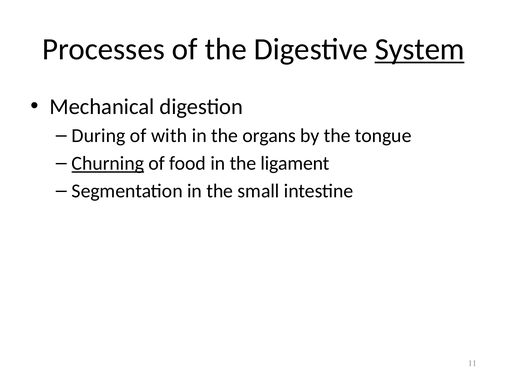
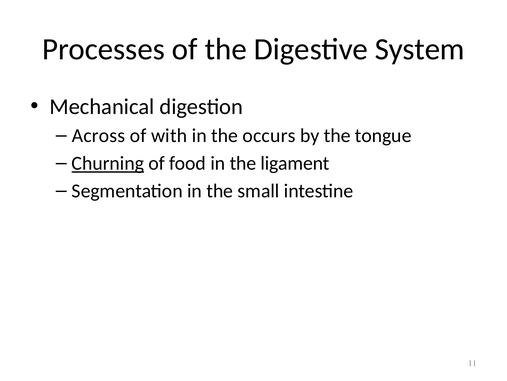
System underline: present -> none (420, 49)
During: During -> Across (98, 135)
organs: organs -> occurs (269, 135)
